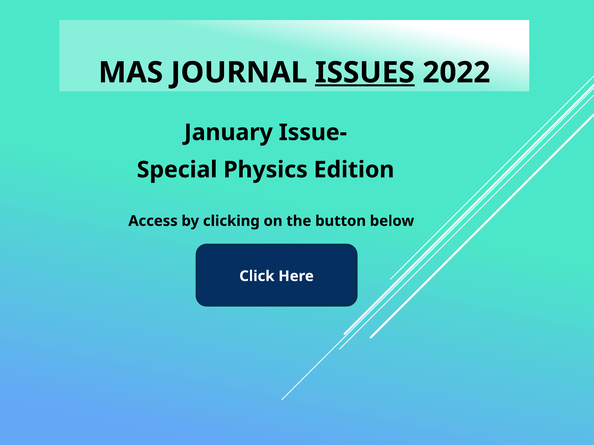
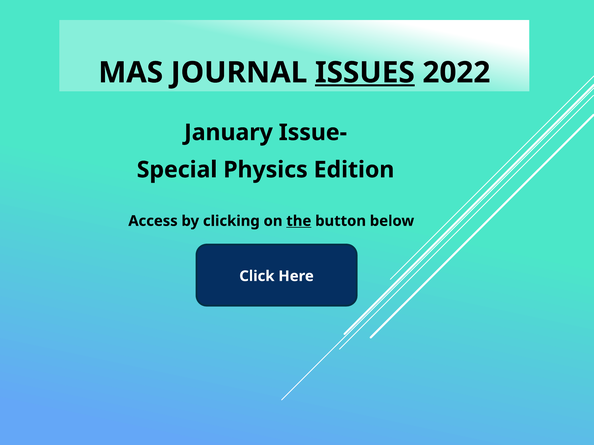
the underline: none -> present (299, 221)
